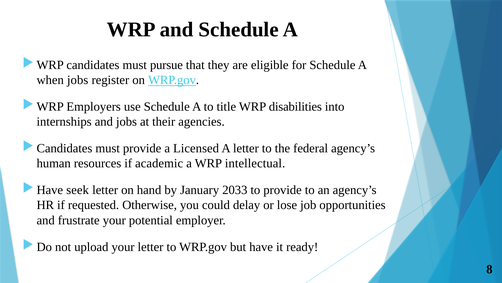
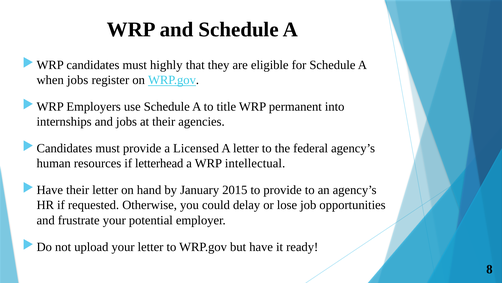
pursue: pursue -> highly (166, 65)
disabilities: disabilities -> permanent (295, 106)
academic: academic -> letterhead (159, 163)
seek: seek -> their (78, 190)
2033: 2033 -> 2015 (235, 190)
